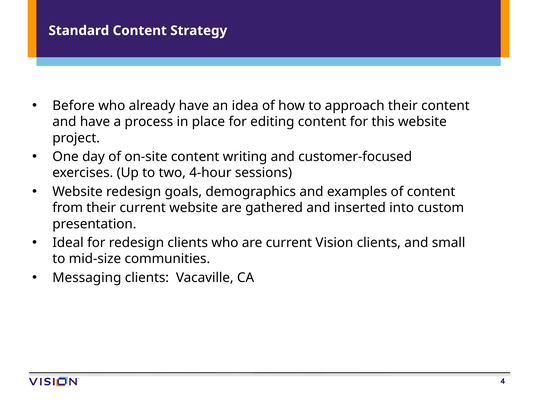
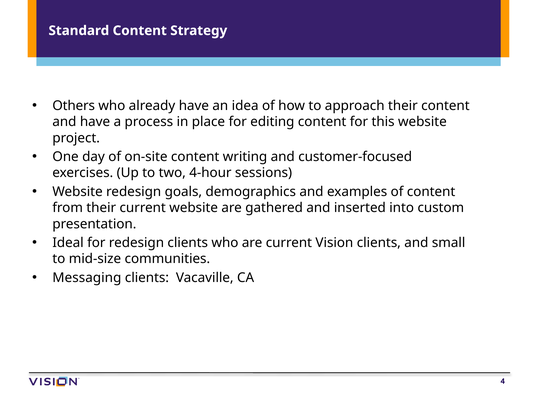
Before: Before -> Others (74, 106)
